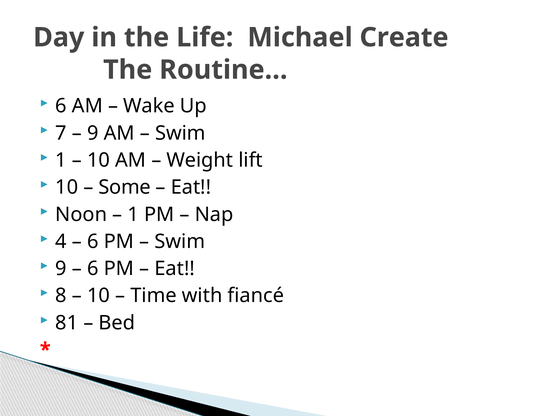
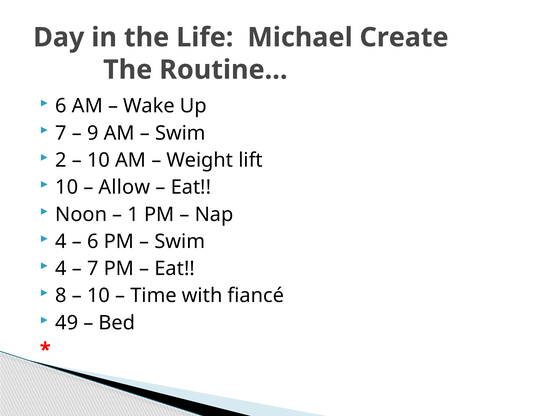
1: 1 -> 2 (61, 160)
Some: Some -> Allow (124, 187)
9: 9 -> 4 (61, 268)
6: 6 -> 7 (93, 268)
81: 81 -> 49 (67, 322)
